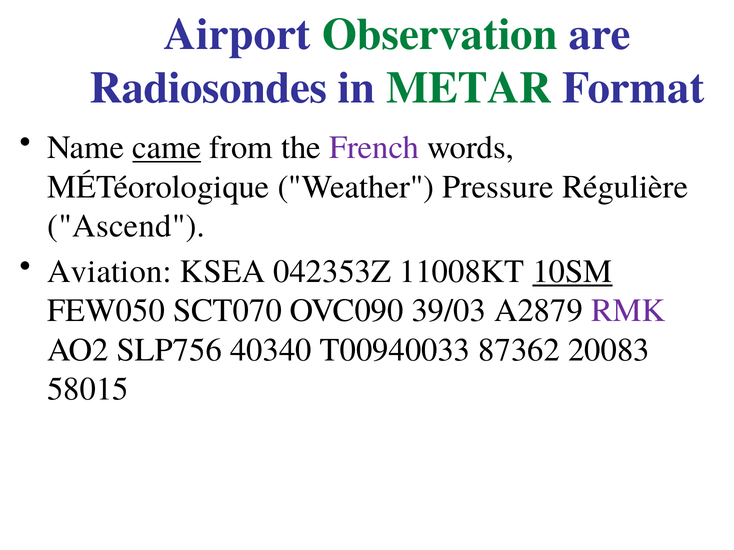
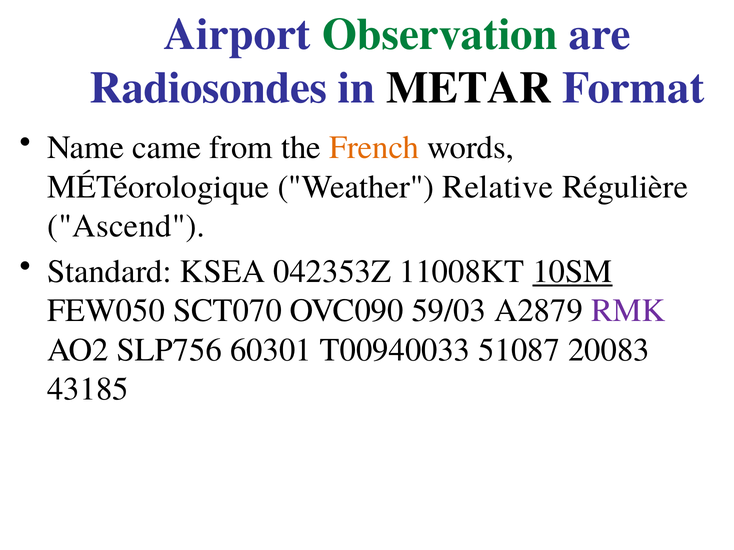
METAR colour: green -> black (469, 88)
came underline: present -> none (167, 148)
French colour: purple -> orange (374, 148)
Pressure: Pressure -> Relative (498, 187)
Aviation: Aviation -> Standard (109, 272)
39/03: 39/03 -> 59/03 (449, 311)
40340: 40340 -> 60301 (271, 350)
87362: 87362 -> 51087 (519, 350)
58015: 58015 -> 43185 (88, 389)
